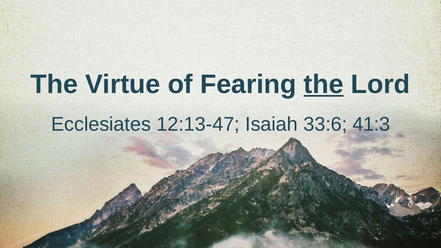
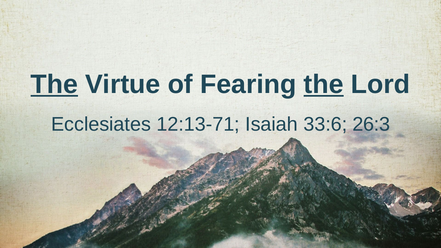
The underline: none -> present (54, 84)
12:13-47: 12:13-47 -> 12:13-71 (198, 124)
41:3: 41:3 -> 26:3 (371, 124)
